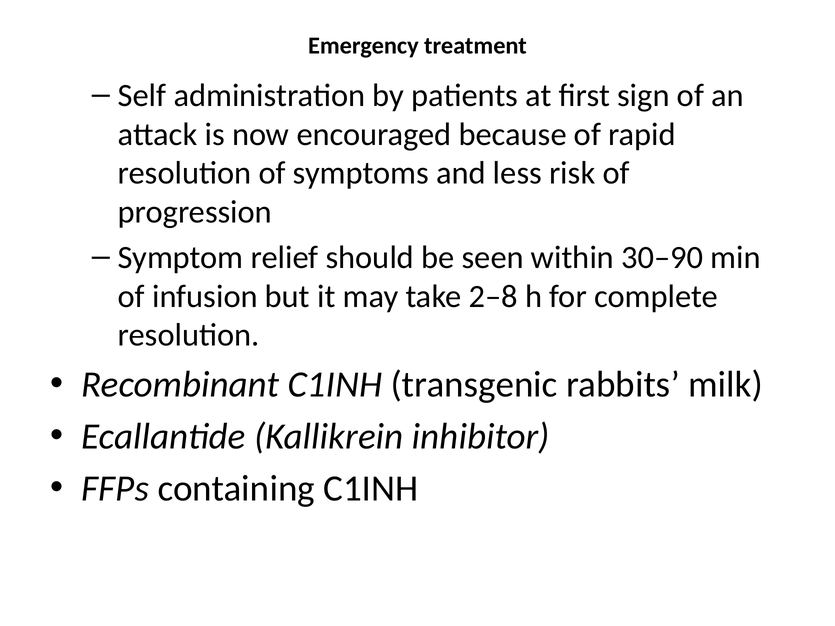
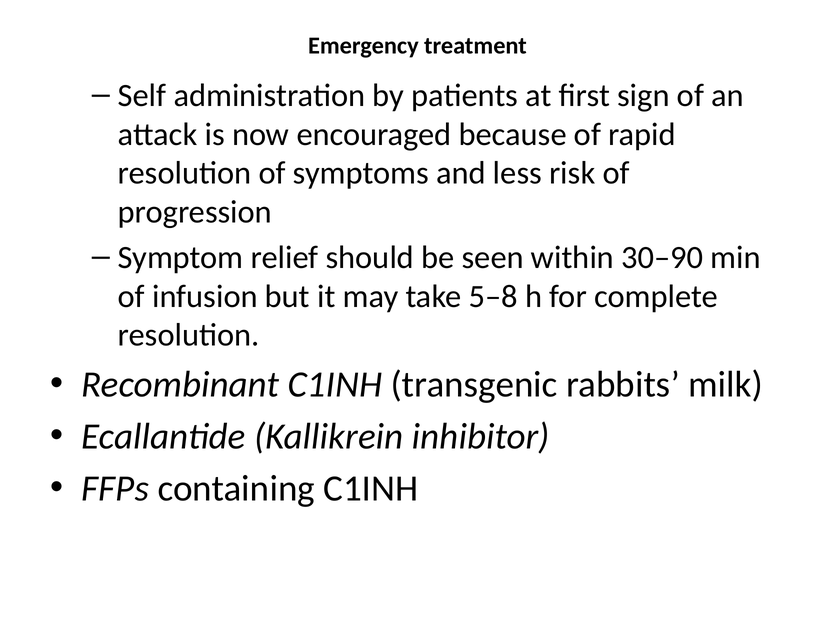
2–8: 2–8 -> 5–8 (493, 296)
